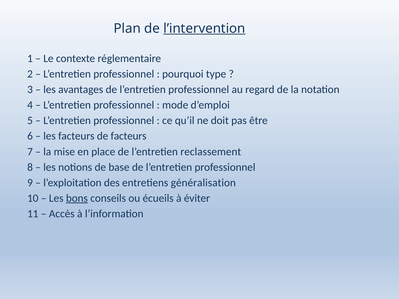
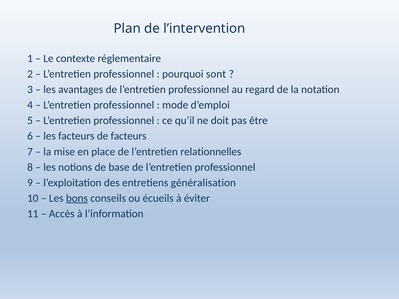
l’intervention underline: present -> none (204, 29)
type: type -> sont (216, 74)
reclassement: reclassement -> relationnelles (211, 152)
